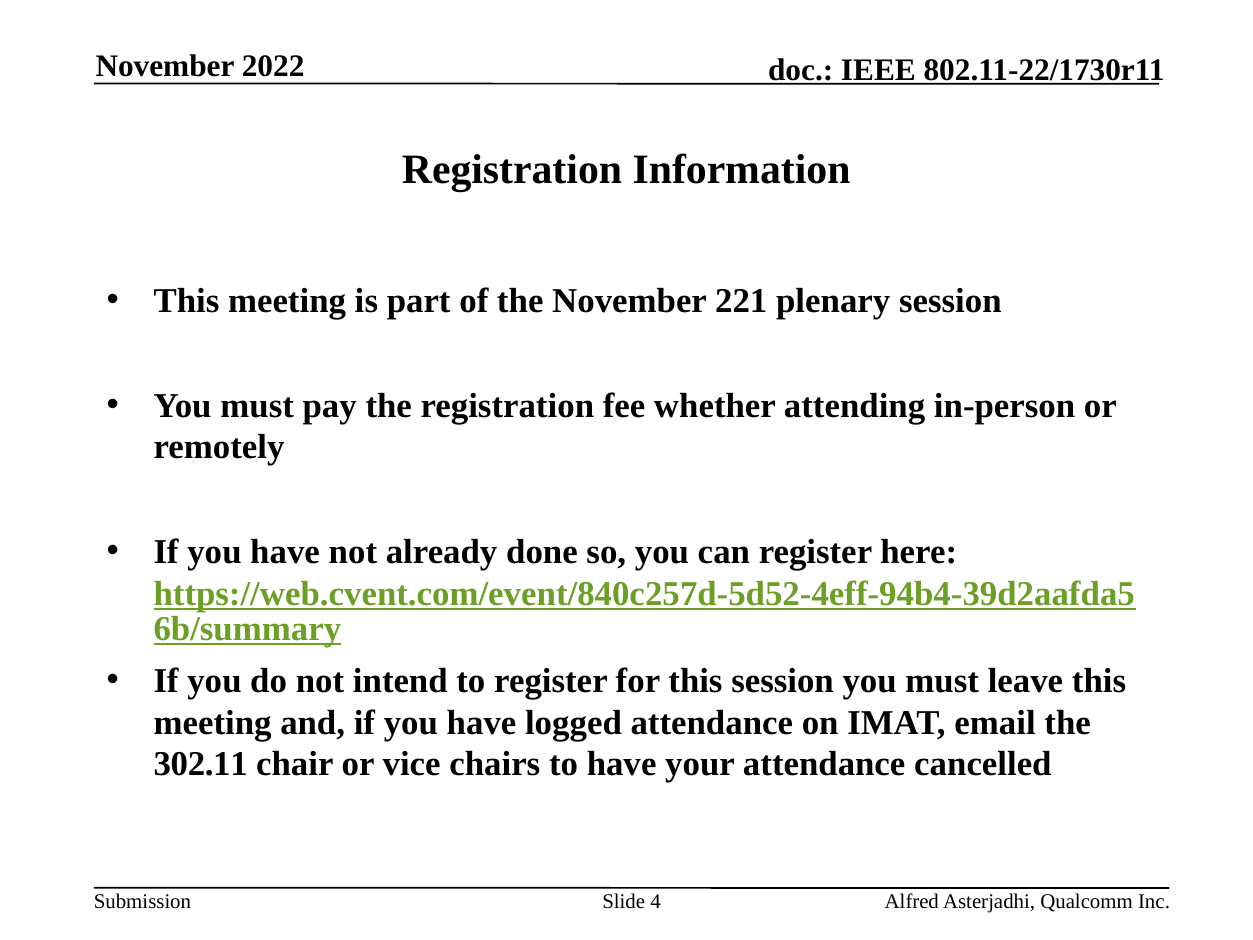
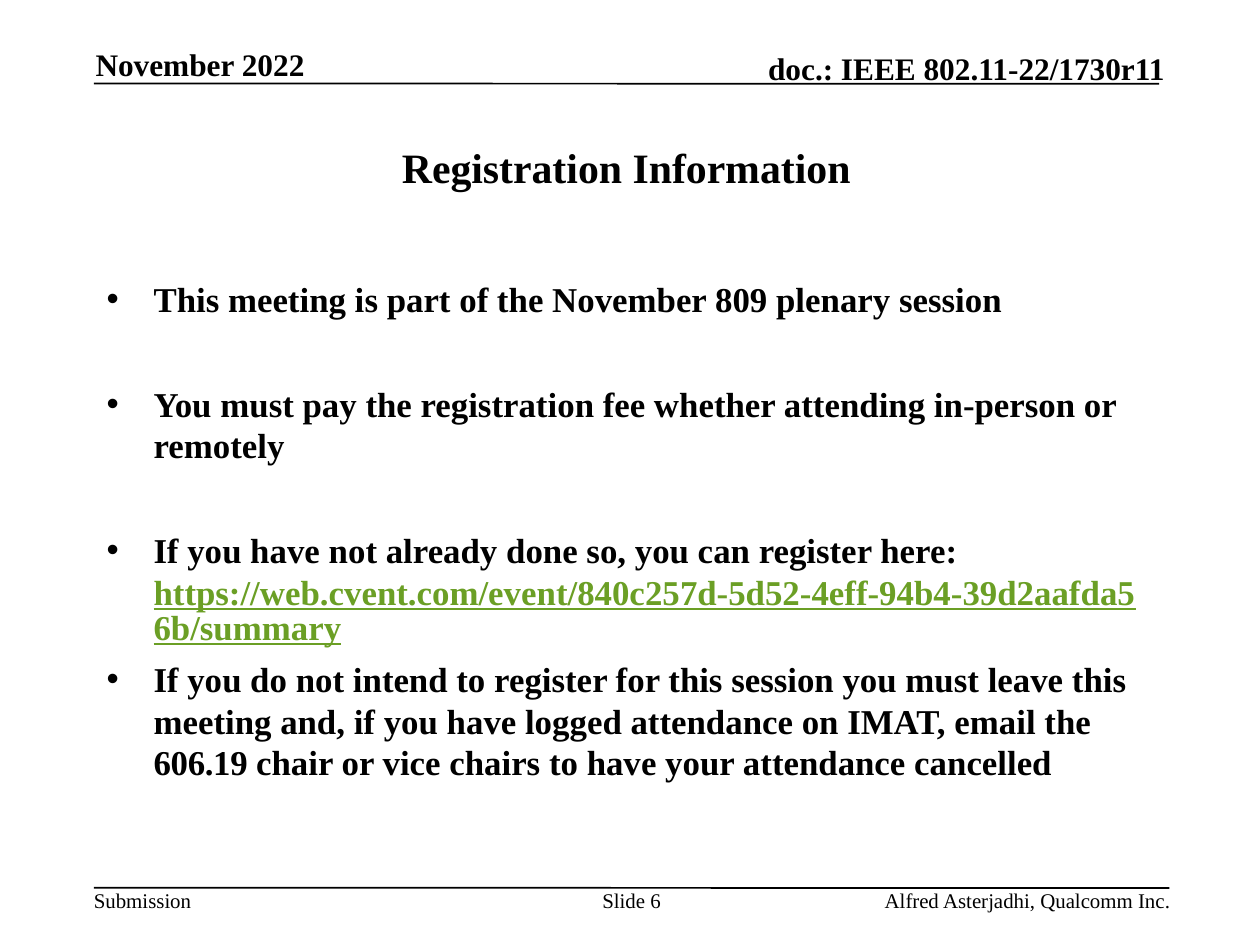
221: 221 -> 809 (741, 301)
302.11: 302.11 -> 606.19 (201, 764)
4: 4 -> 6 (656, 901)
